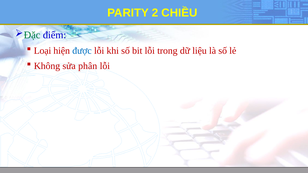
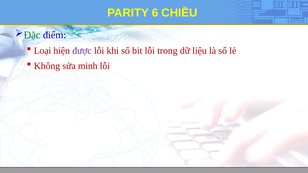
2: 2 -> 6 (155, 13)
được colour: blue -> purple (82, 51)
phân: phân -> minh (88, 66)
